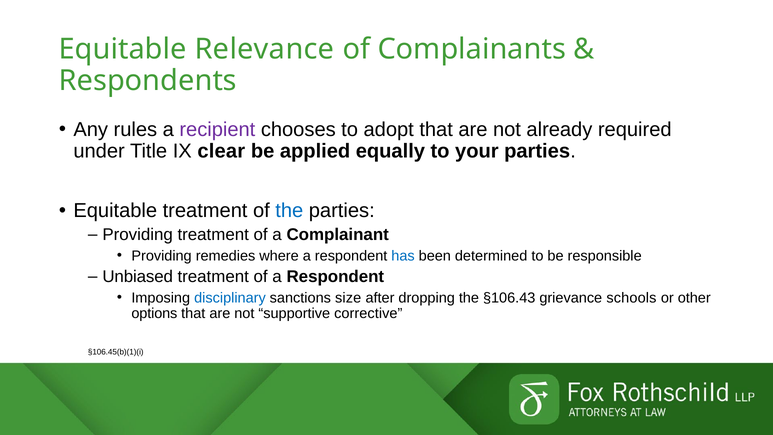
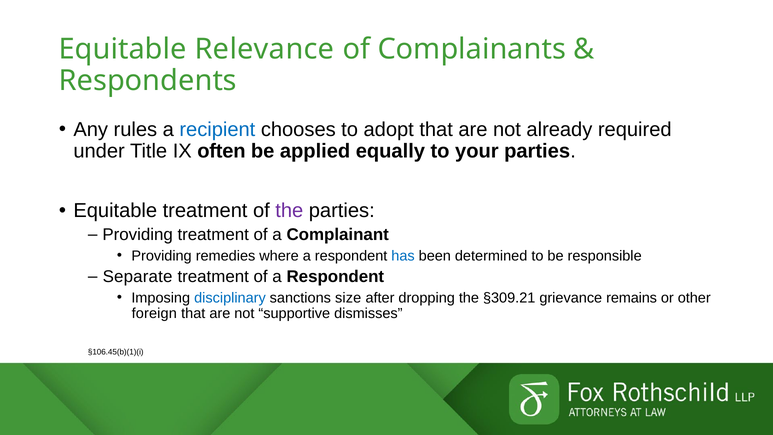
recipient colour: purple -> blue (217, 129)
clear: clear -> often (221, 151)
the colour: blue -> purple (289, 211)
Unbiased: Unbiased -> Separate (138, 277)
§106.43: §106.43 -> §309.21 (509, 298)
schools: schools -> remains (632, 298)
options: options -> foreign (154, 313)
corrective: corrective -> dismisses (368, 313)
